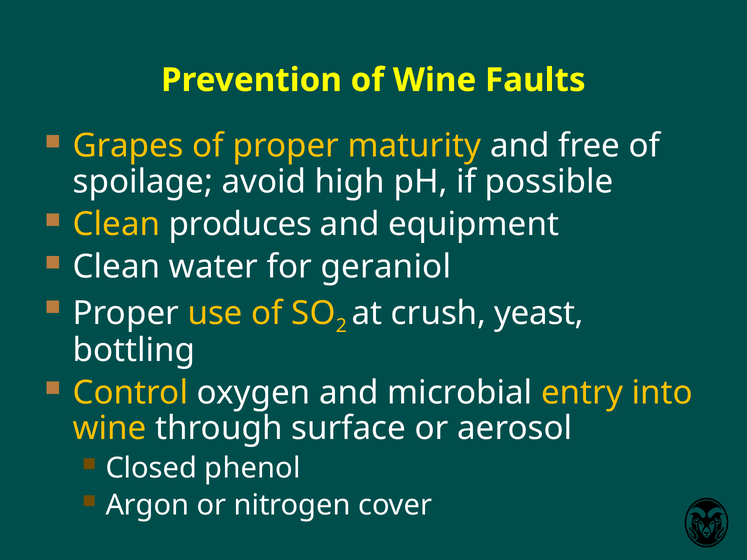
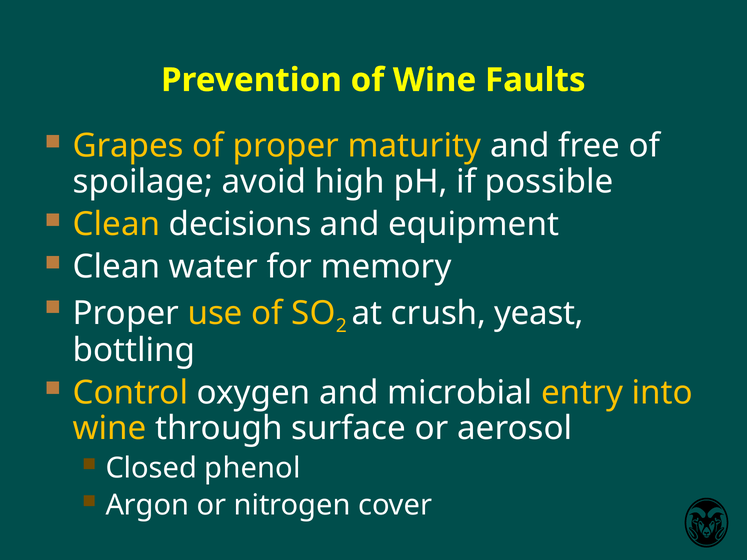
produces: produces -> decisions (240, 224)
geraniol: geraniol -> memory (386, 267)
